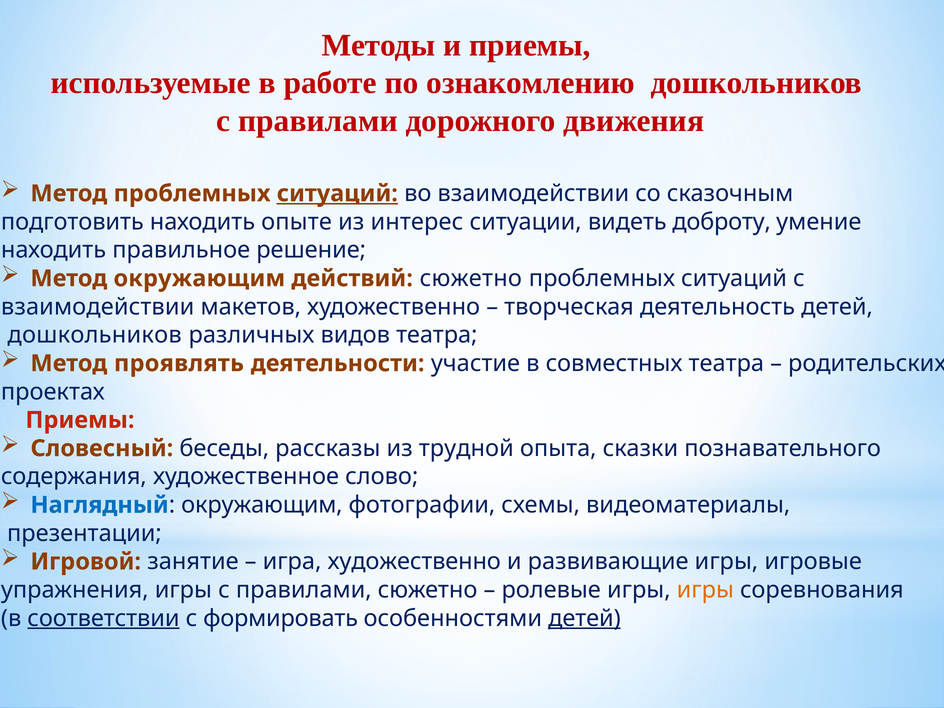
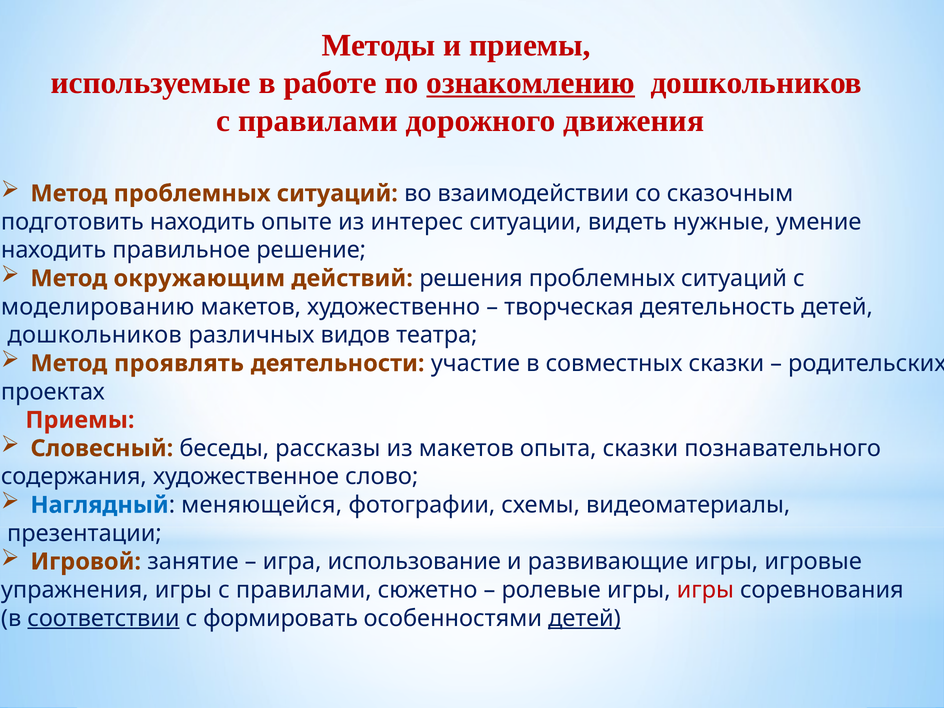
ознакомлению underline: none -> present (531, 83)
ситуаций underline: present -> none (337, 193)
доброту: доброту -> нужные (721, 222)
действий сюжетно: сюжетно -> решения (471, 278)
взаимодействии: взаимодействии -> моделированию (98, 307)
совместных театра: театра -> сказки (726, 363)
из трудной: трудной -> макетов (466, 448)
окружающим: окружающим -> меняющейся (262, 505)
игра художественно: художественно -> использование (414, 562)
игры colour: orange -> red (705, 590)
